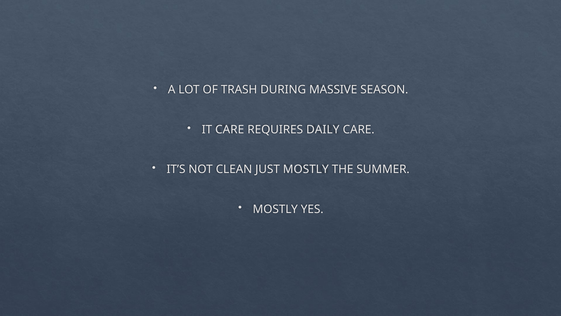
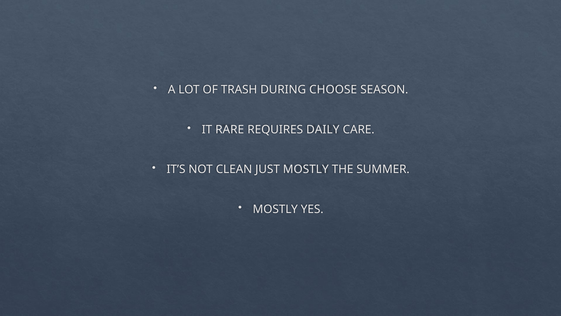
MASSIVE: MASSIVE -> CHOOSE (333, 90)
IT CARE: CARE -> RARE (230, 129)
